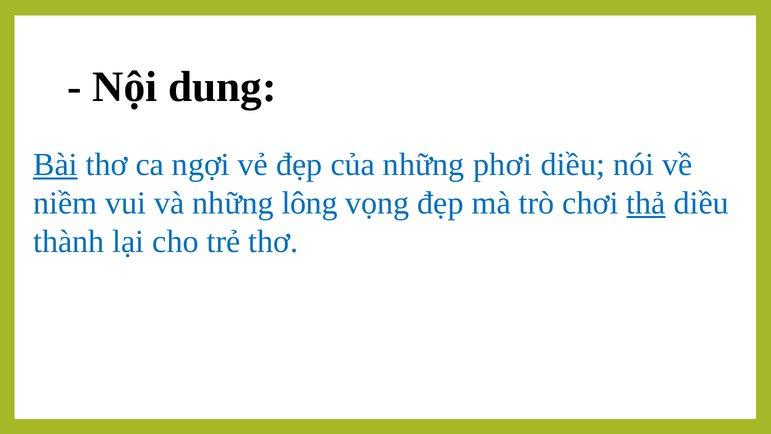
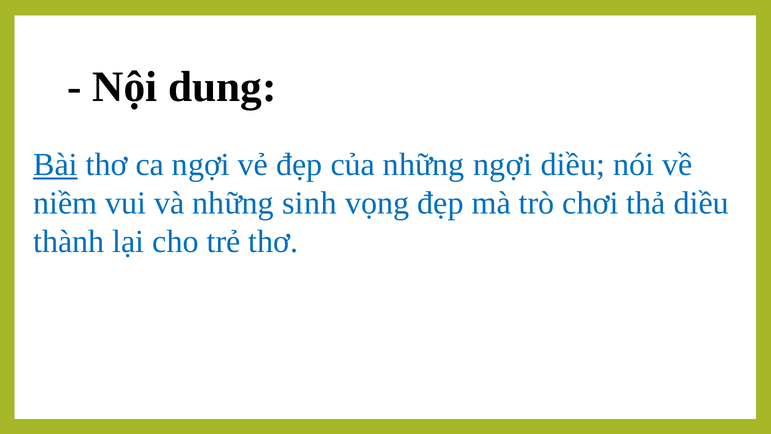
những phơi: phơi -> ngợi (503, 165)
lông: lông -> sinh (309, 203)
thả underline: present -> none (646, 203)
